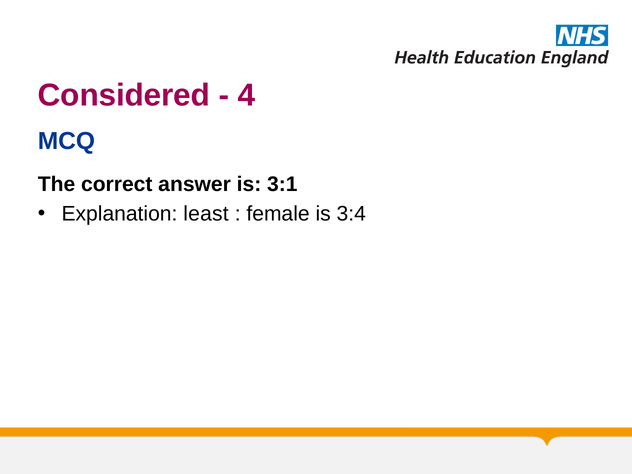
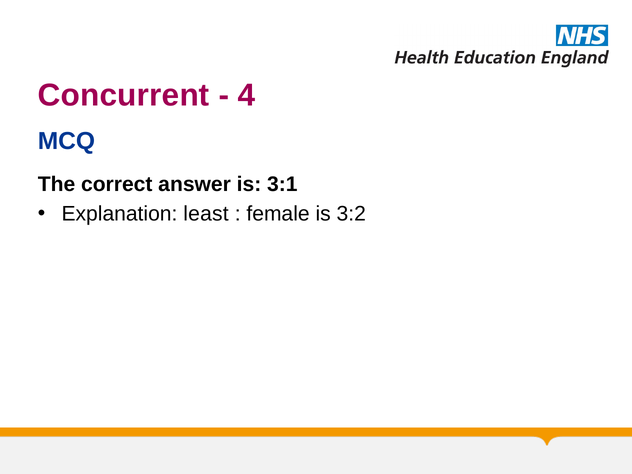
Considered: Considered -> Concurrent (124, 95)
3:4: 3:4 -> 3:2 (351, 214)
